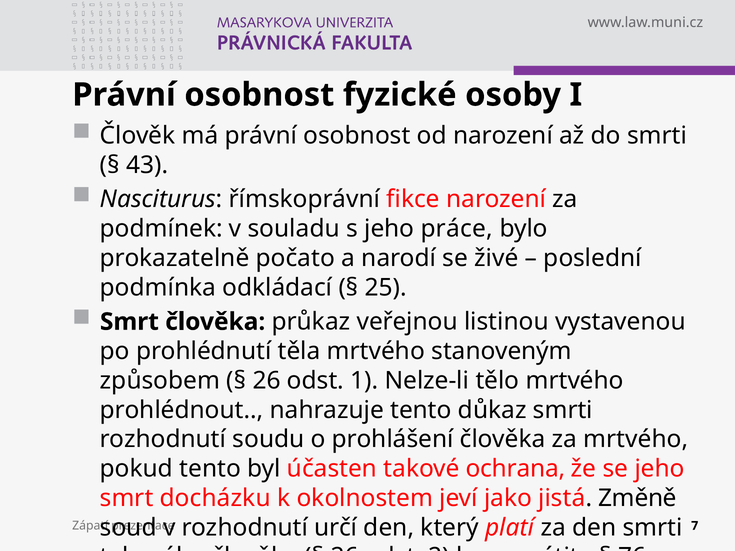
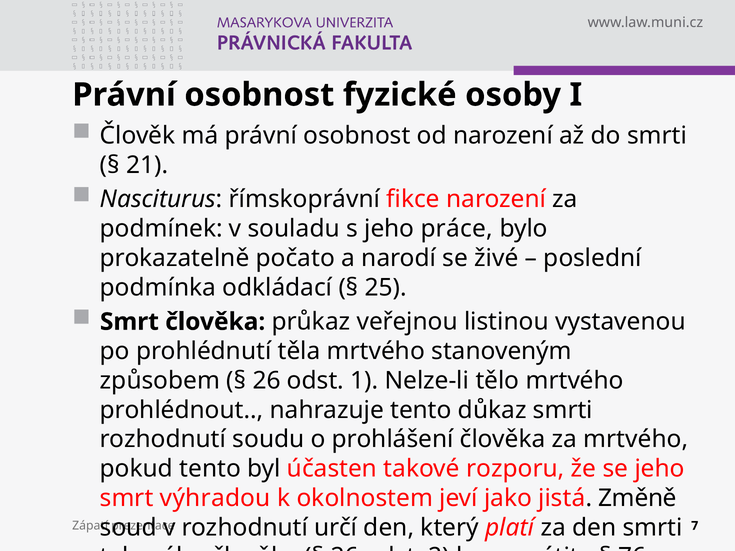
43: 43 -> 21 (147, 165)
ochrana: ochrana -> rozporu (515, 469)
docházku: docházku -> výhradou (215, 498)
